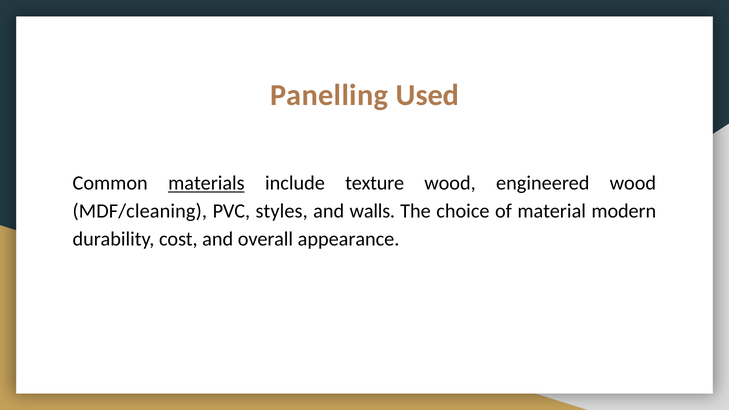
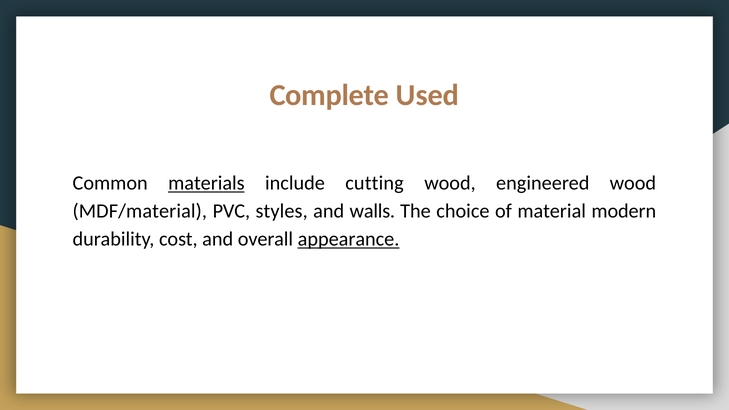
Panelling: Panelling -> Complete (329, 95)
texture: texture -> cutting (375, 183)
MDF/cleaning: MDF/cleaning -> MDF/material (140, 211)
appearance underline: none -> present (349, 239)
